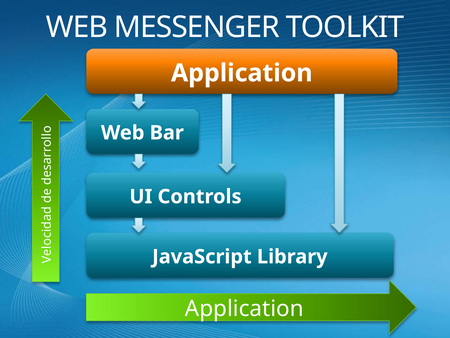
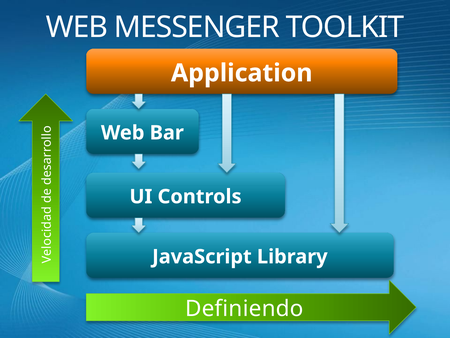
Application: Application -> Definiendo (244, 308)
